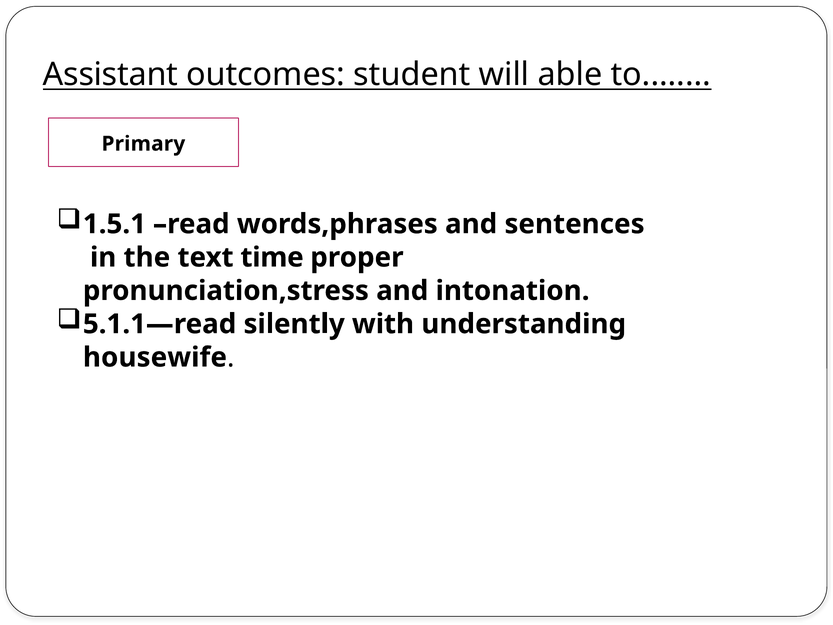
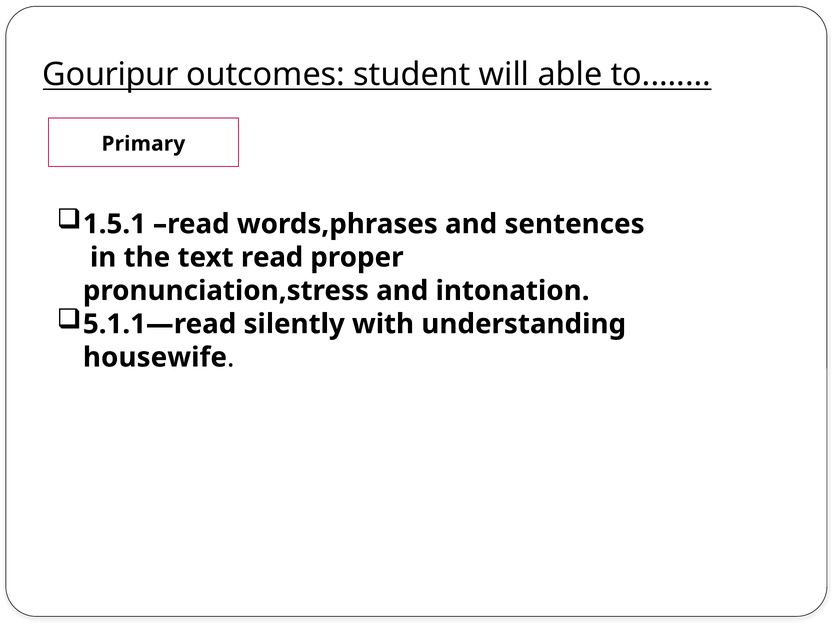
Assistant: Assistant -> Gouripur (110, 74)
text time: time -> read (272, 257)
